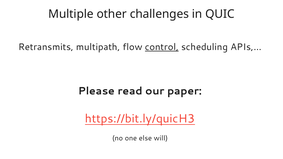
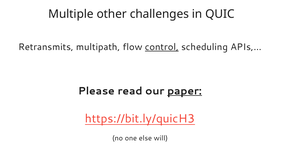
paper underline: none -> present (185, 91)
